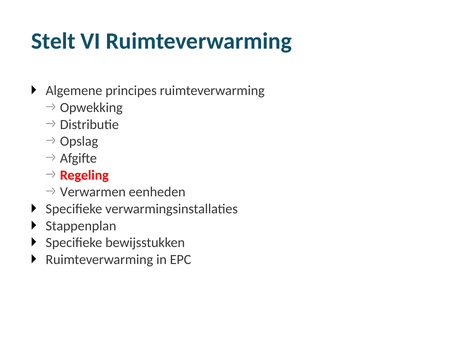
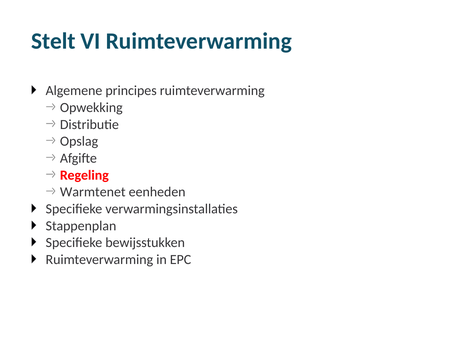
Verwarmen: Verwarmen -> Warmtenet (93, 192)
